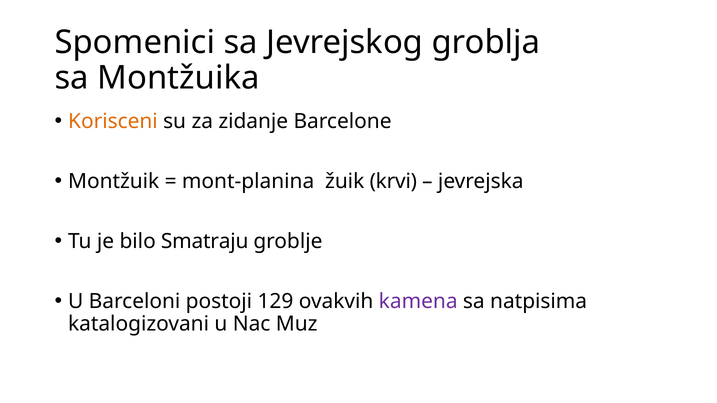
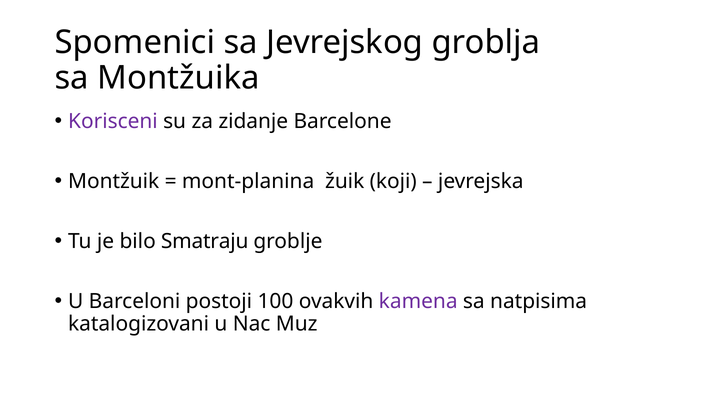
Korisceni colour: orange -> purple (113, 121)
krvi: krvi -> koji (393, 181)
129: 129 -> 100 (275, 302)
